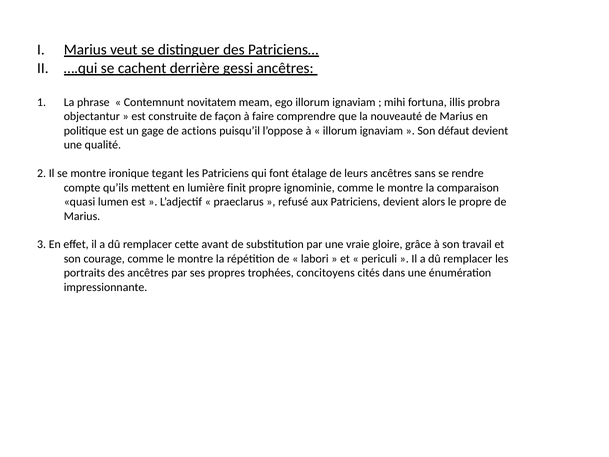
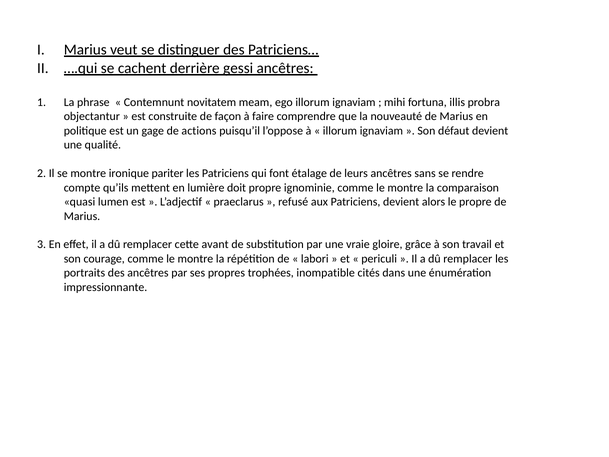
tegant: tegant -> pariter (168, 173)
finit: finit -> doit (237, 188)
concitoyens: concitoyens -> inompatible (326, 273)
